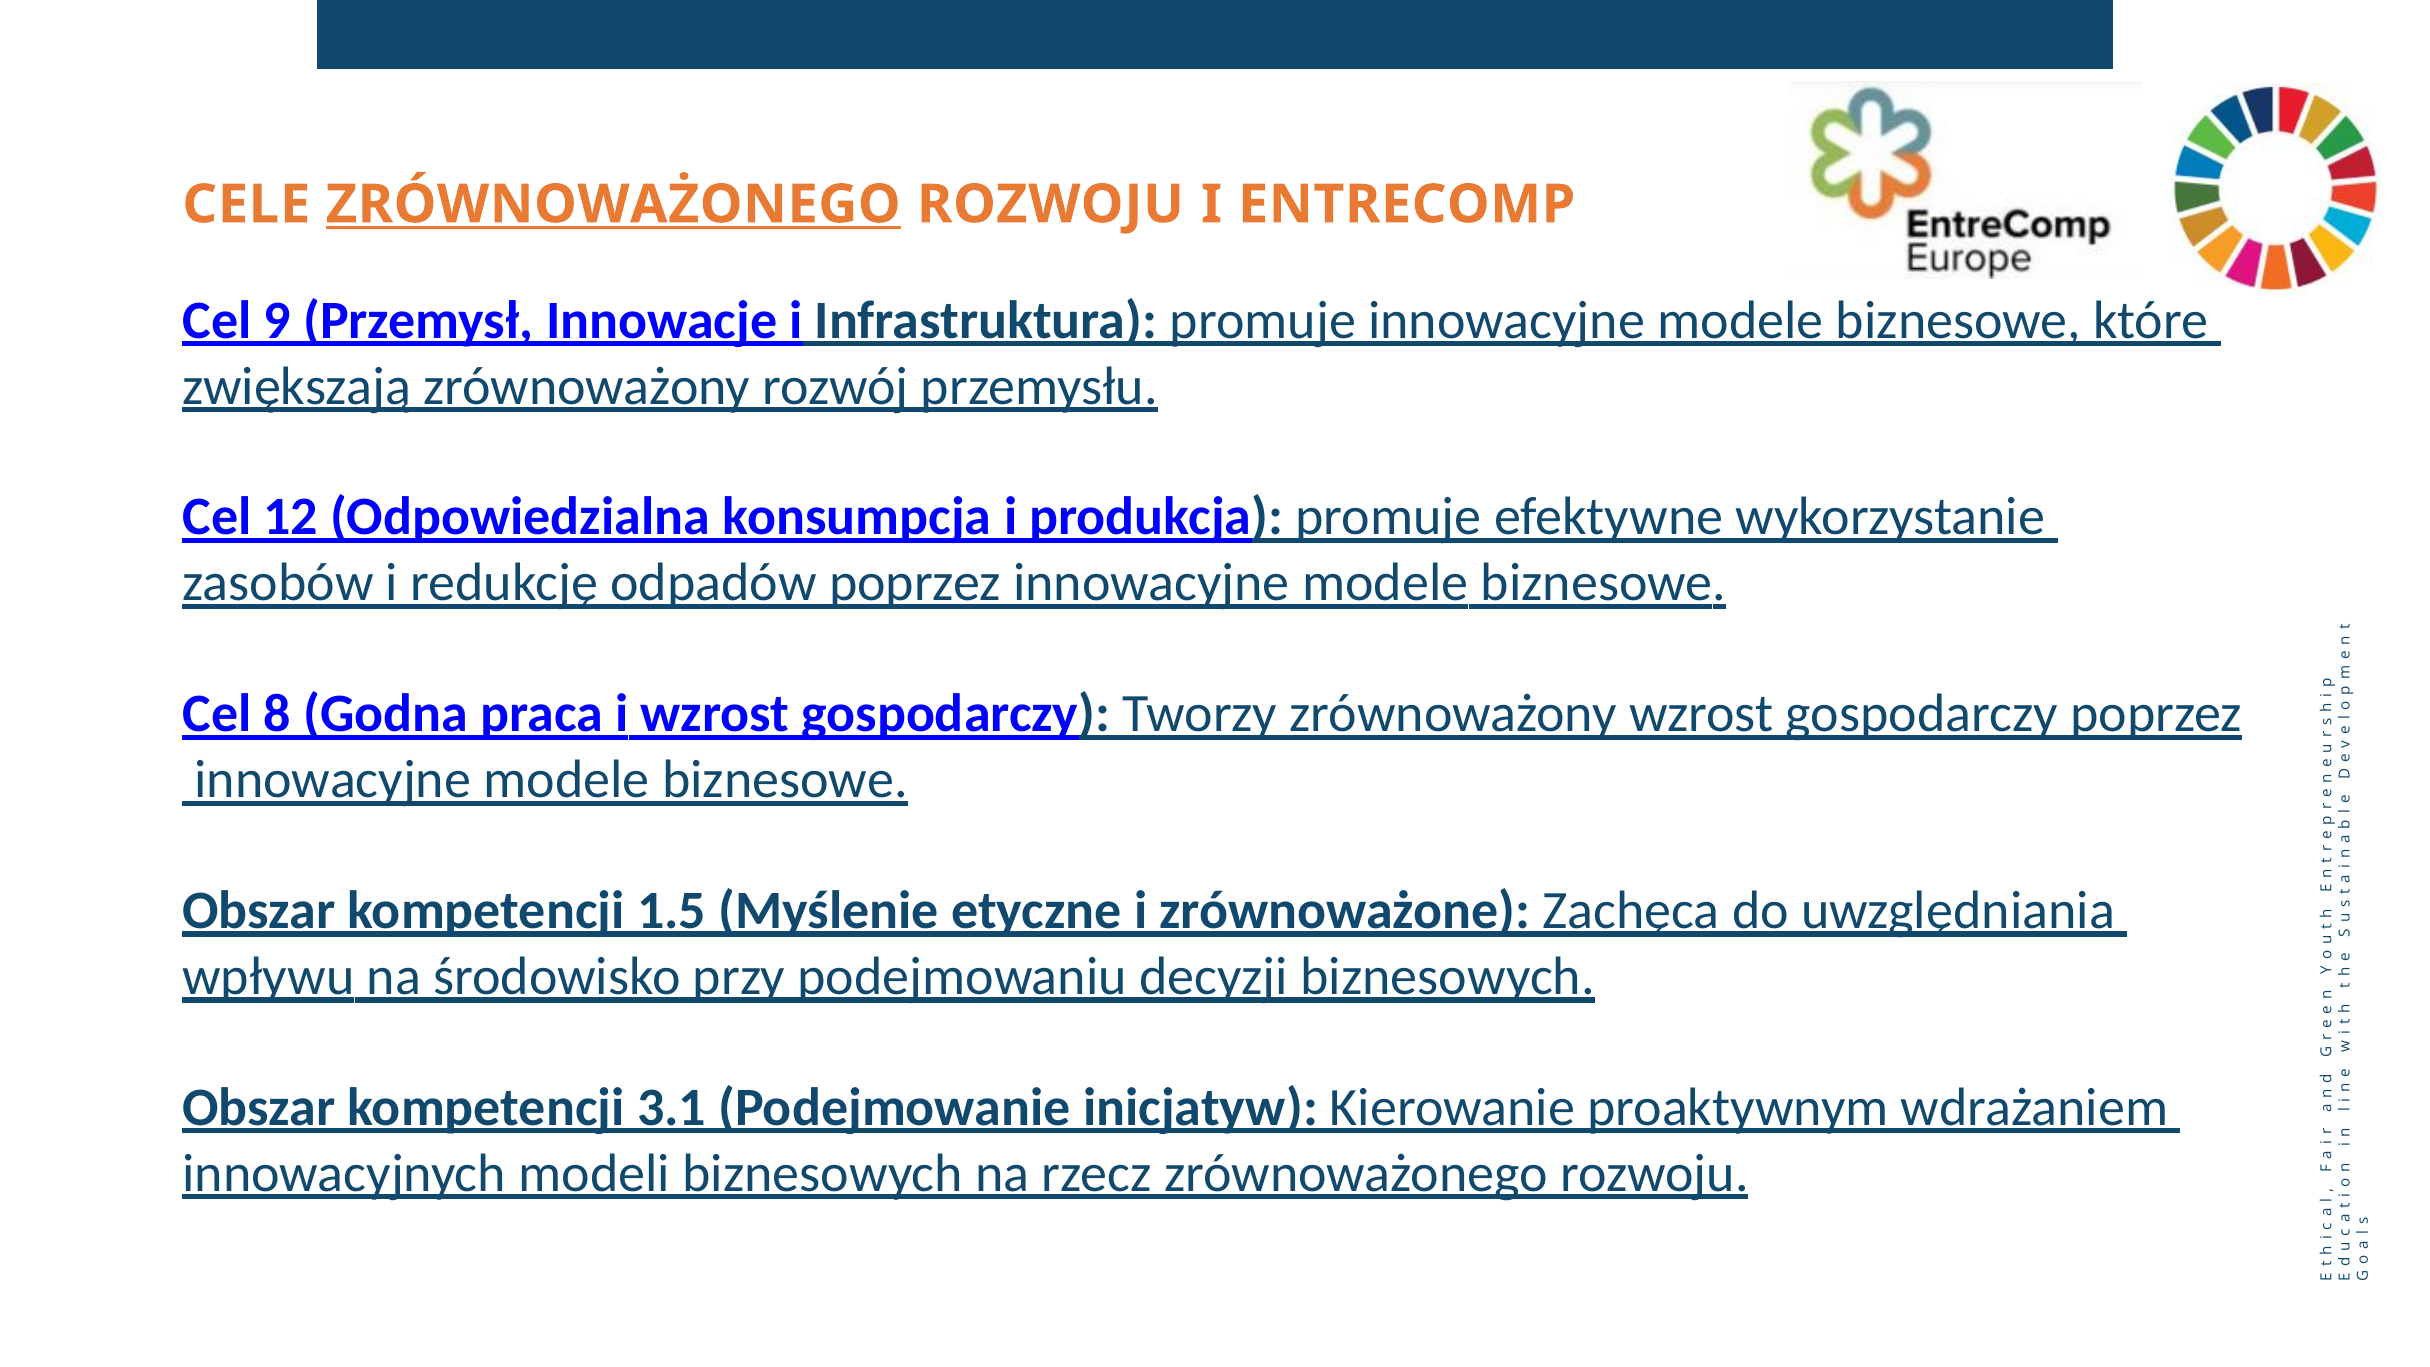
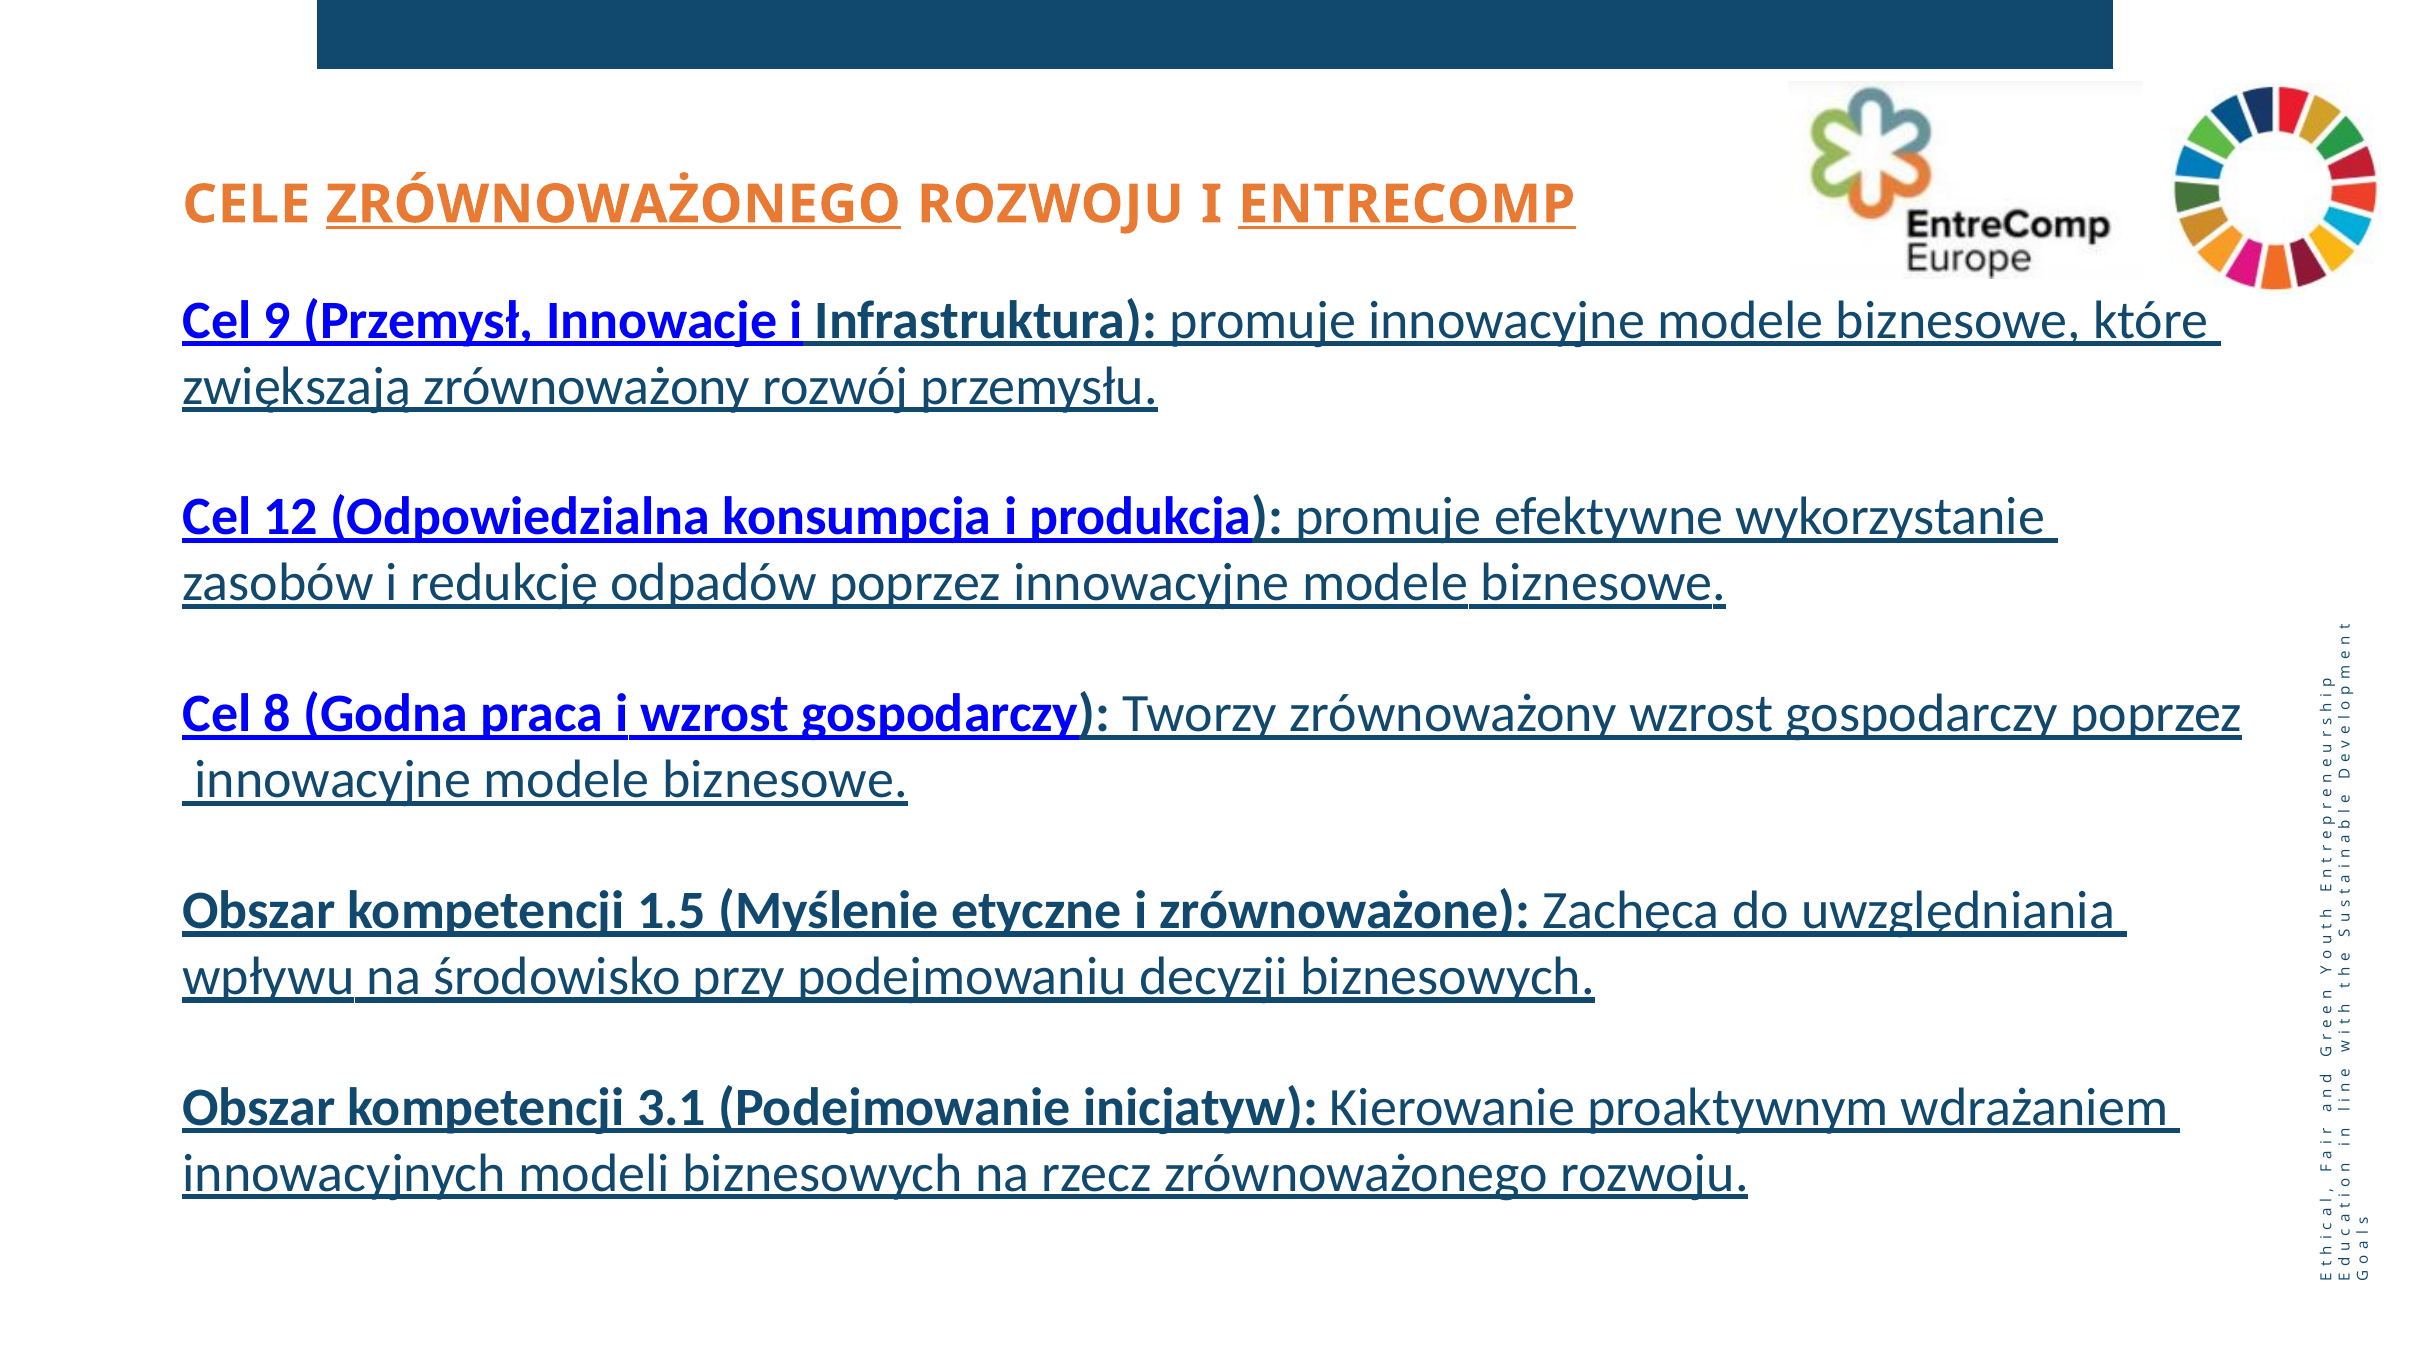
ENTRECOMP underline: none -> present (1407, 204)
